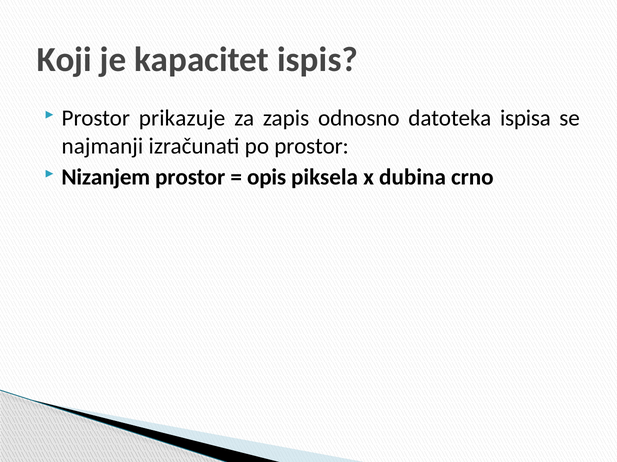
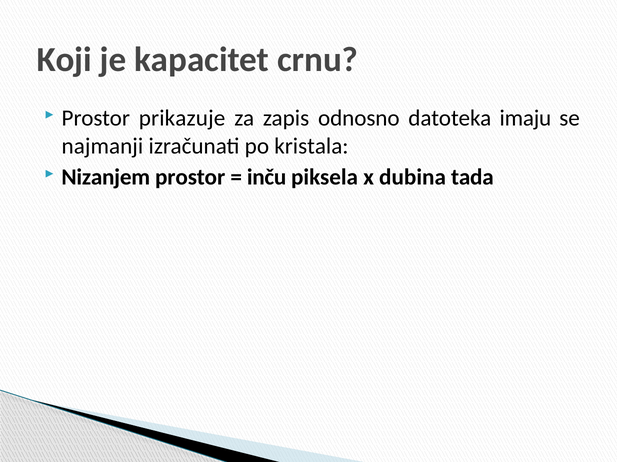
ispis: ispis -> crnu (318, 60)
ispisa: ispisa -> imaju (525, 119)
po prostor: prostor -> kristala (311, 146)
opis: opis -> inču (267, 178)
crno: crno -> tada (472, 178)
